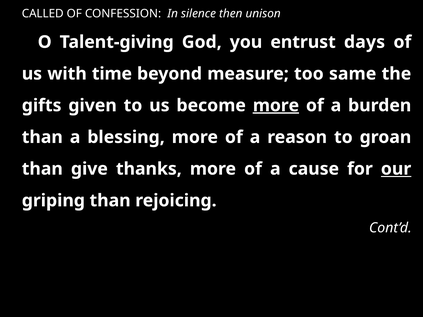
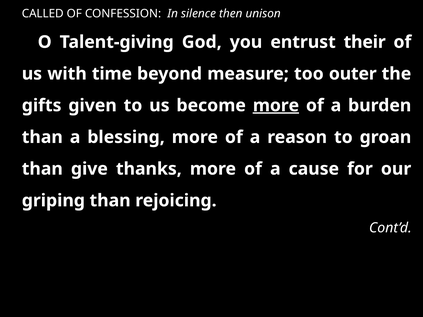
days: days -> their (365, 42)
same: same -> outer (353, 74)
our underline: present -> none (396, 169)
